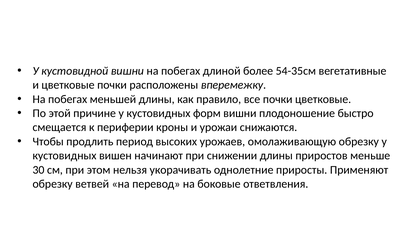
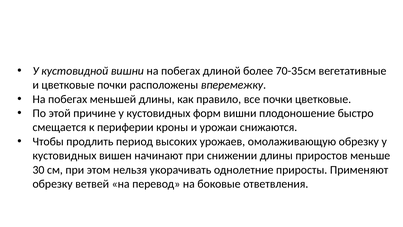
54-35см: 54-35см -> 70-35см (296, 71)
